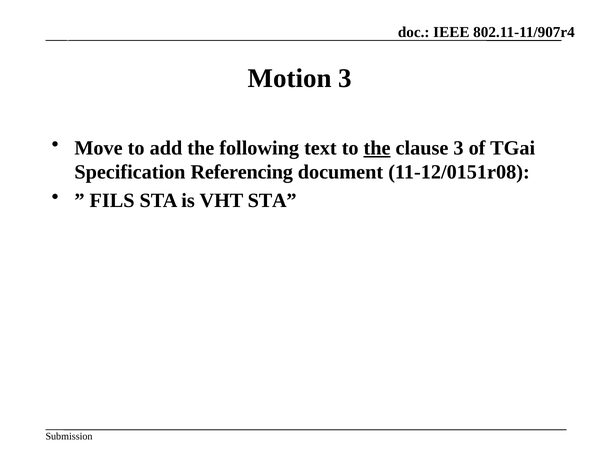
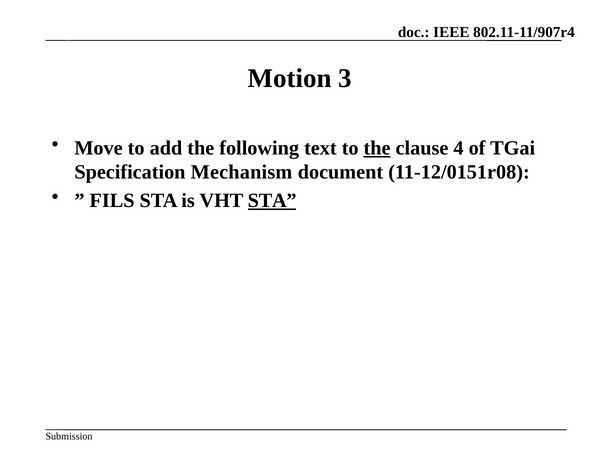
clause 3: 3 -> 4 (459, 148)
Referencing: Referencing -> Mechanism (242, 172)
STA underline: none -> present (272, 201)
